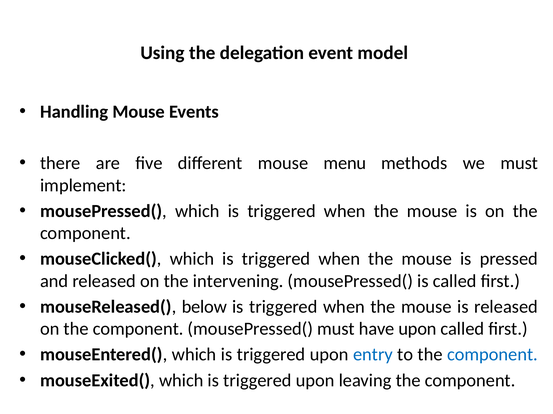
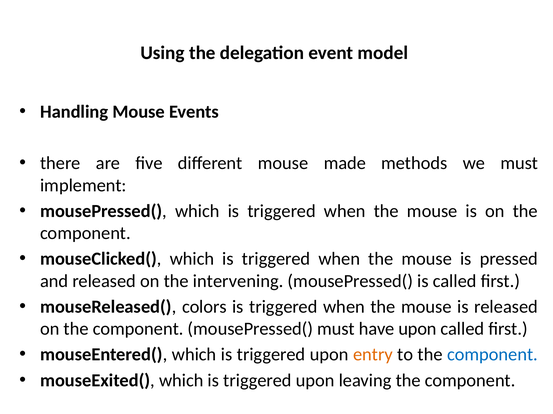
menu: menu -> made (345, 163)
below: below -> colors (204, 307)
entry colour: blue -> orange (373, 355)
